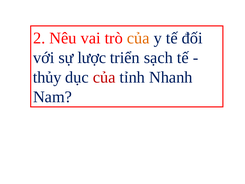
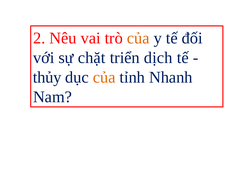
lược: lược -> chặt (92, 58)
sạch: sạch -> dịch (158, 58)
của colour: red -> orange (104, 77)
